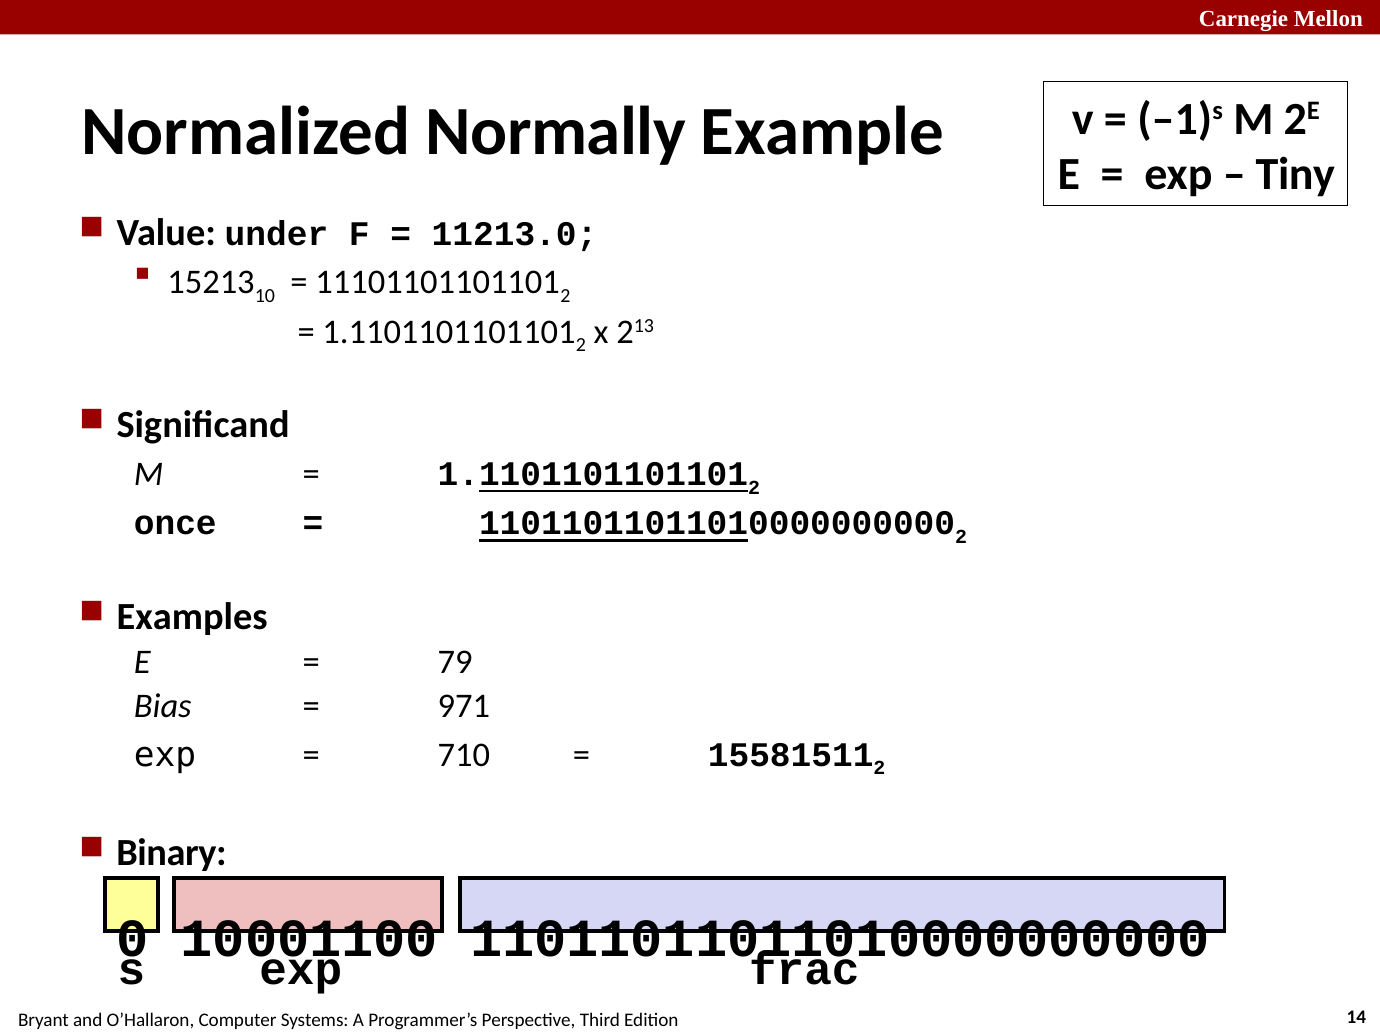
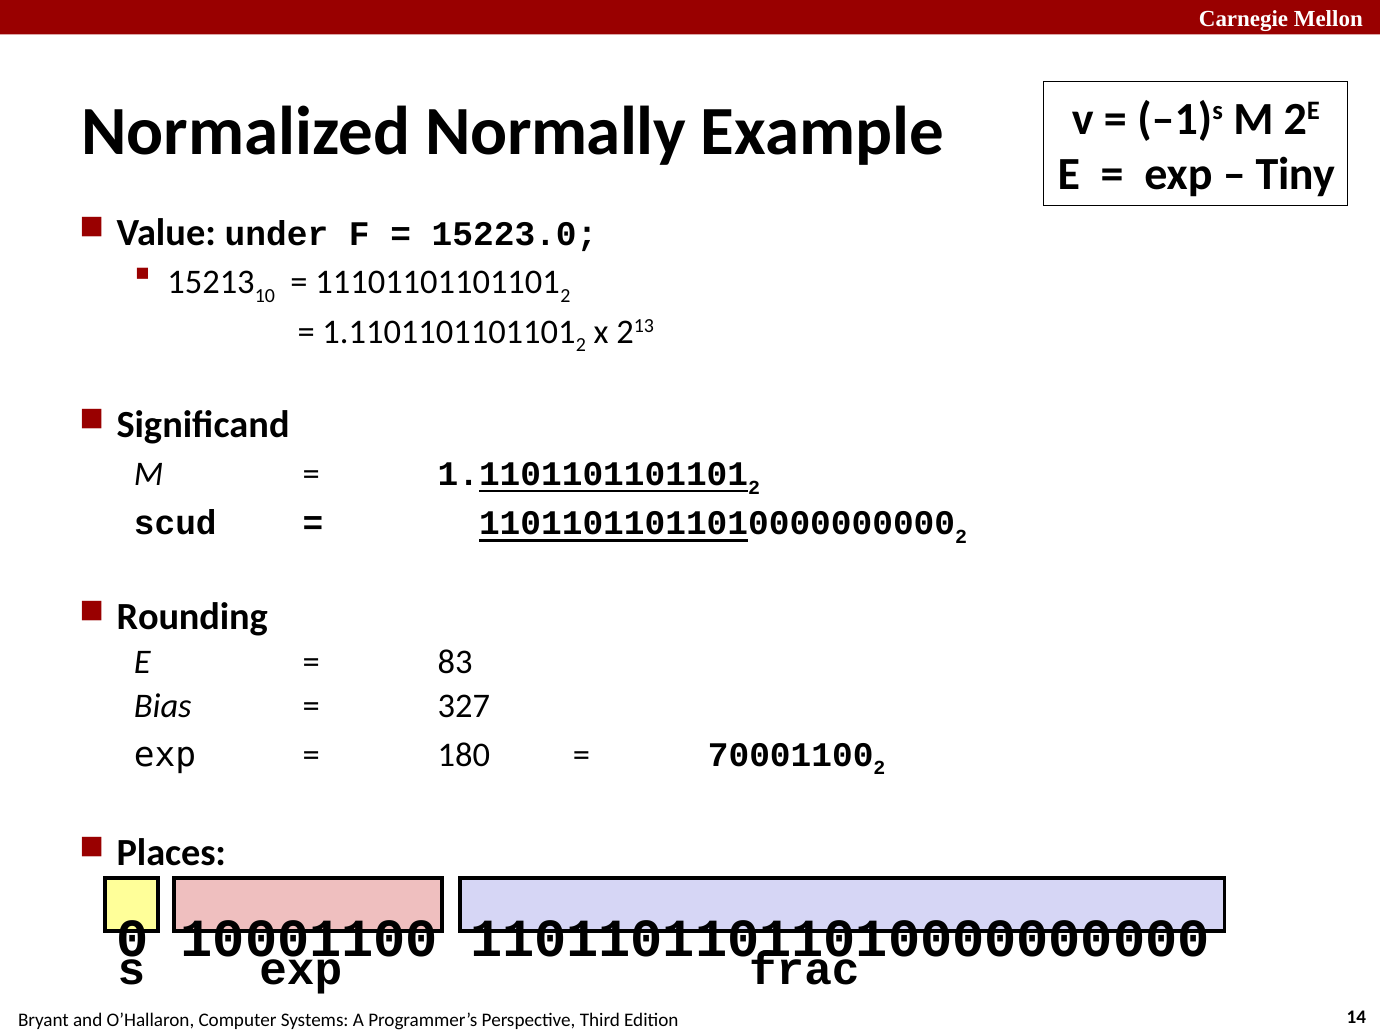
11213.0: 11213.0 -> 15223.0 (515, 234)
once: once -> scud (175, 524)
Examples: Examples -> Rounding (192, 616)
79: 79 -> 83 (455, 662)
971: 971 -> 327 (464, 706)
710: 710 -> 180 (464, 755)
15581511: 15581511 -> 70001100 (791, 755)
Binary: Binary -> Places (171, 853)
